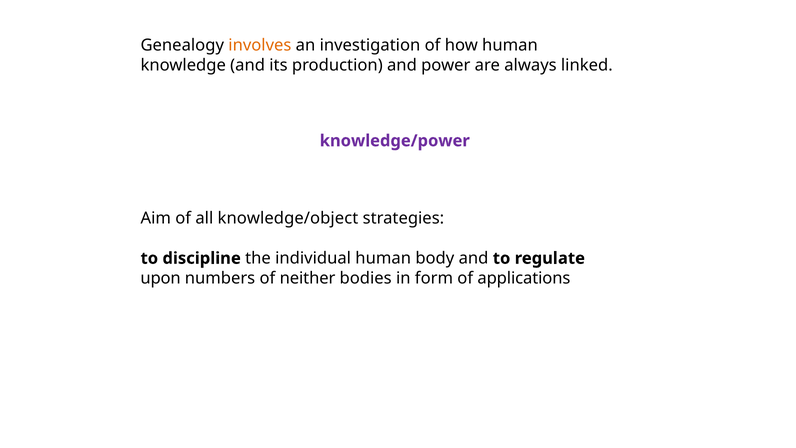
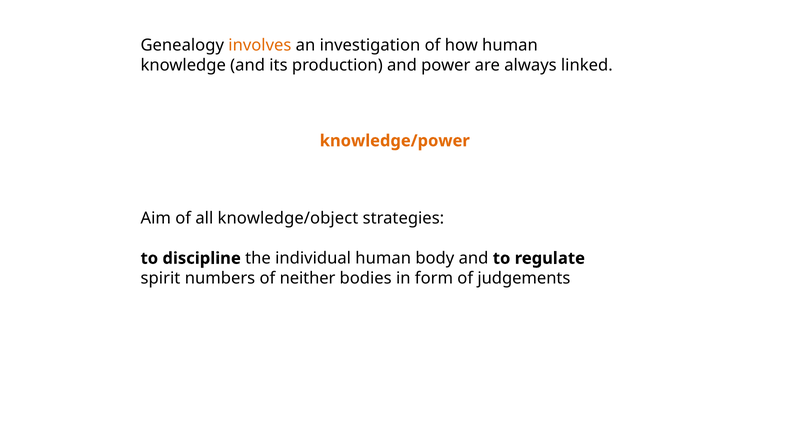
knowledge/power colour: purple -> orange (395, 141)
upon: upon -> spirit (160, 278)
applications: applications -> judgements (524, 278)
